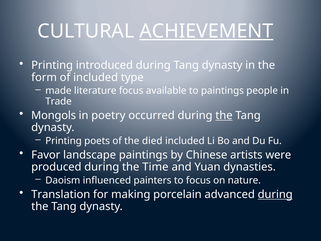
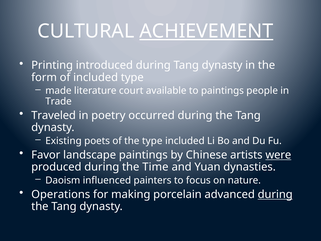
literature focus: focus -> court (131, 91)
Mongols: Mongols -> Traveled (54, 115)
the underline: present -> none (224, 115)
Printing: Printing -> Existing (64, 141)
the died: died -> type (152, 141)
were underline: none -> present (278, 155)
Translation: Translation -> Operations (61, 194)
